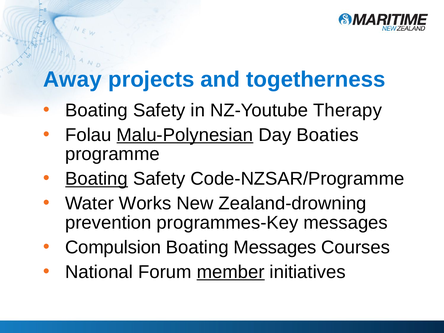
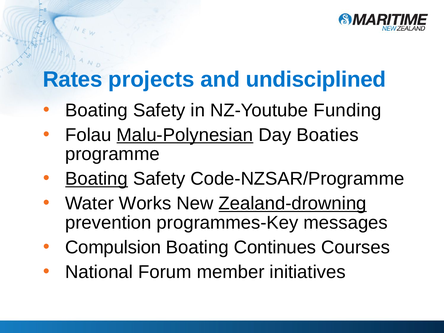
Away: Away -> Rates (73, 80)
togetherness: togetherness -> undisciplined (316, 80)
Therapy: Therapy -> Funding (348, 110)
Zealand-drowning underline: none -> present (293, 203)
Boating Messages: Messages -> Continues (275, 247)
member underline: present -> none (231, 272)
